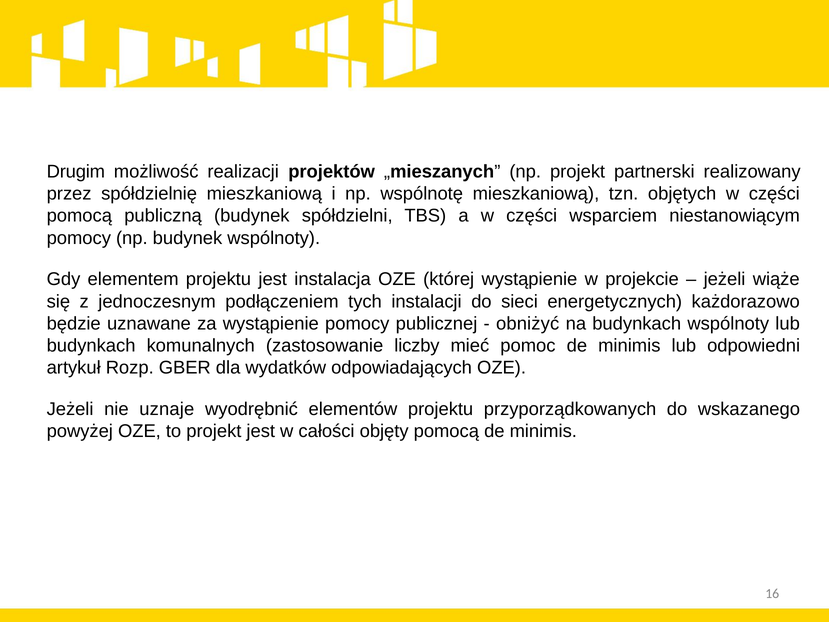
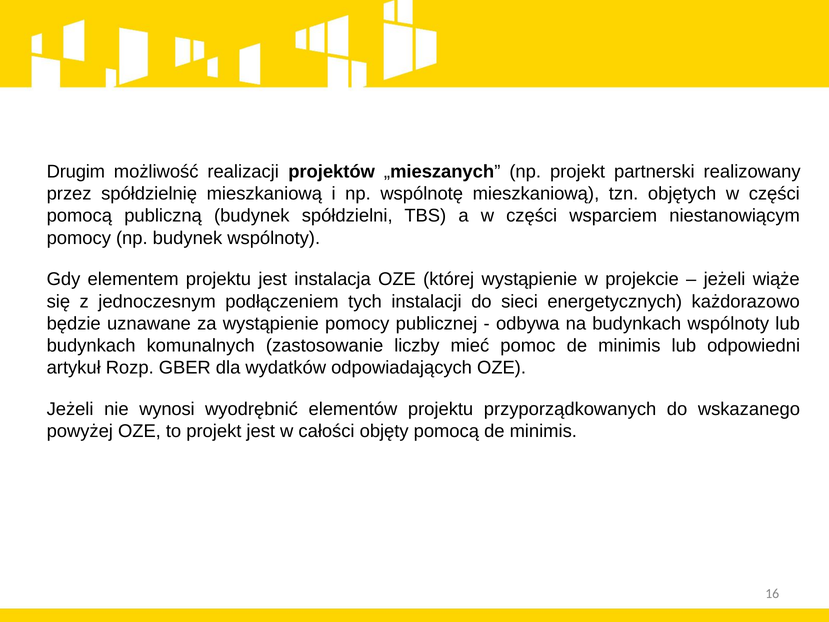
obniżyć: obniżyć -> odbywa (528, 324)
uznaje: uznaje -> wynosi (167, 409)
